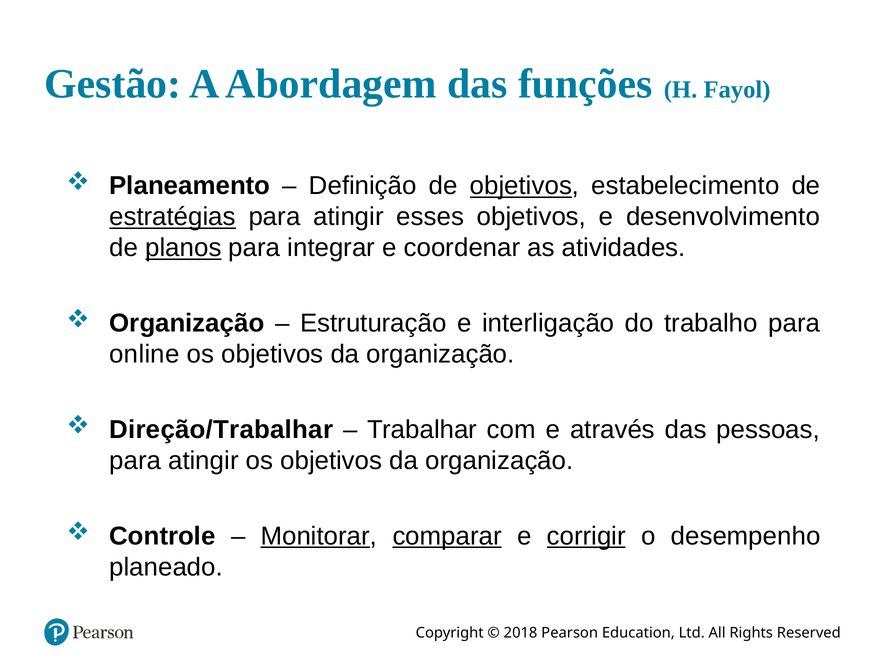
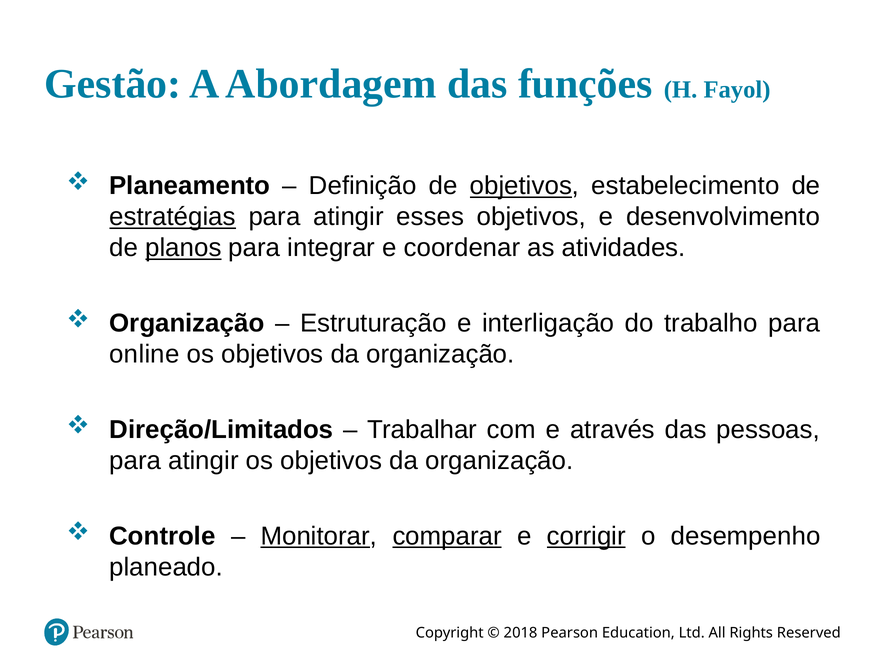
Direção/Trabalhar: Direção/Trabalhar -> Direção/Limitados (221, 430)
